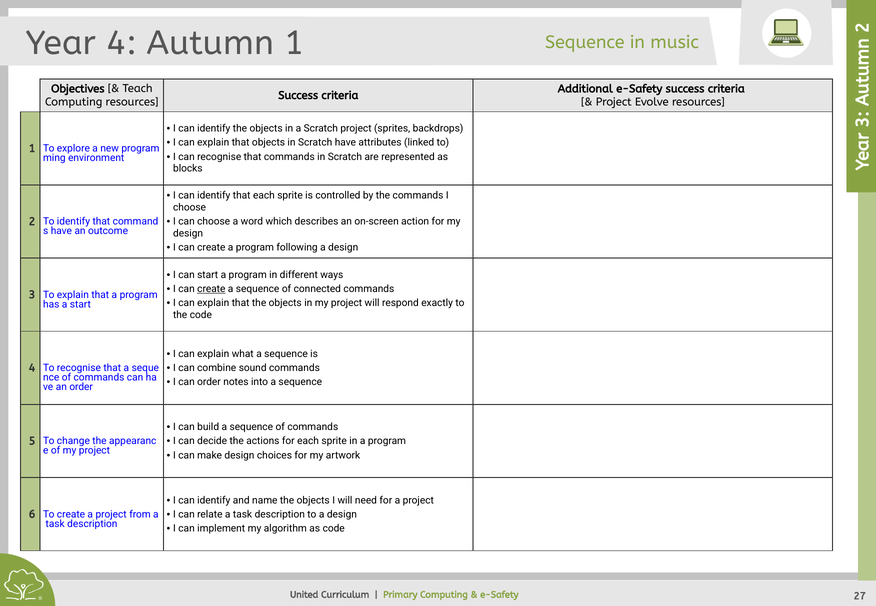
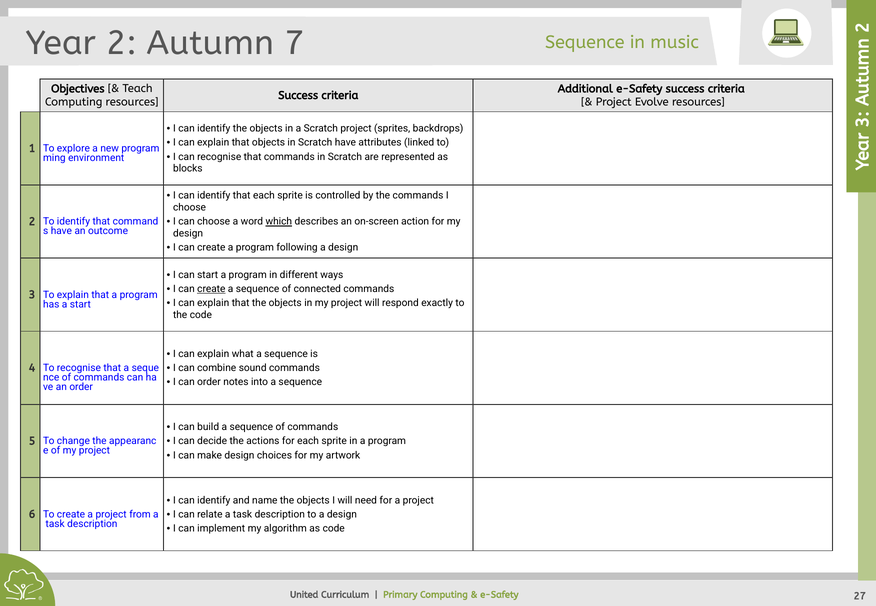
Year 4: 4 -> 2 (122, 43)
Autumn 1: 1 -> 7 (294, 43)
which underline: none -> present (279, 222)
